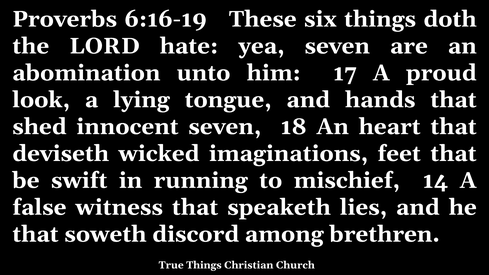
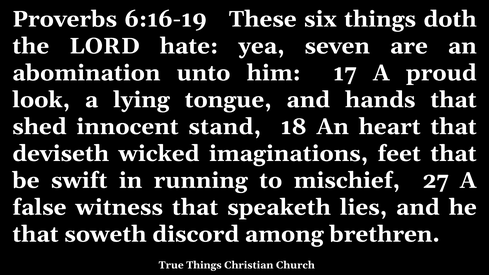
innocent seven: seven -> stand (225, 127)
14: 14 -> 27 (436, 180)
